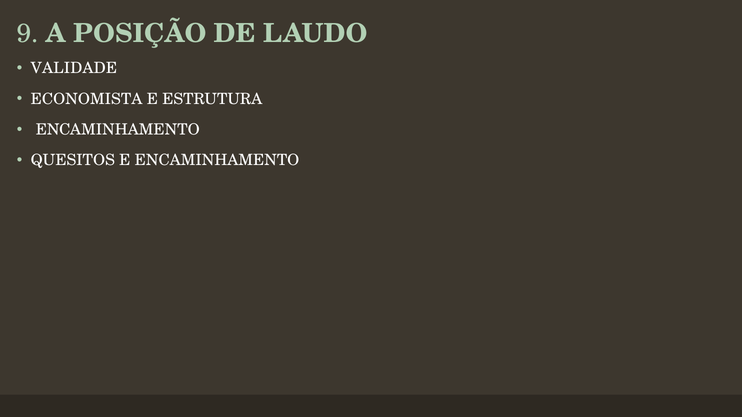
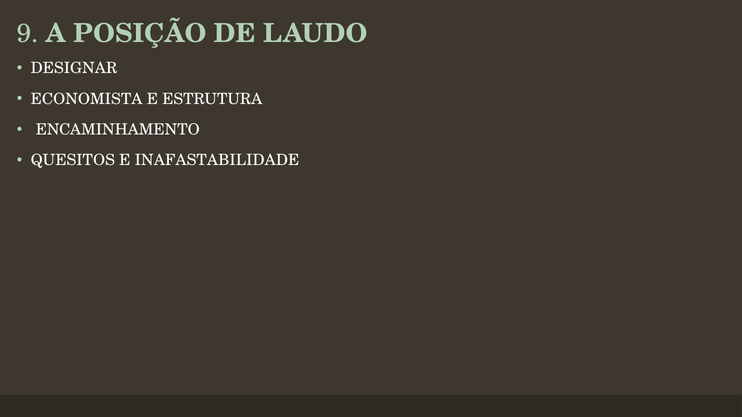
VALIDADE: VALIDADE -> DESIGNAR (74, 68)
E ENCAMINHAMENTO: ENCAMINHAMENTO -> INAFASTABILIDADE (217, 160)
